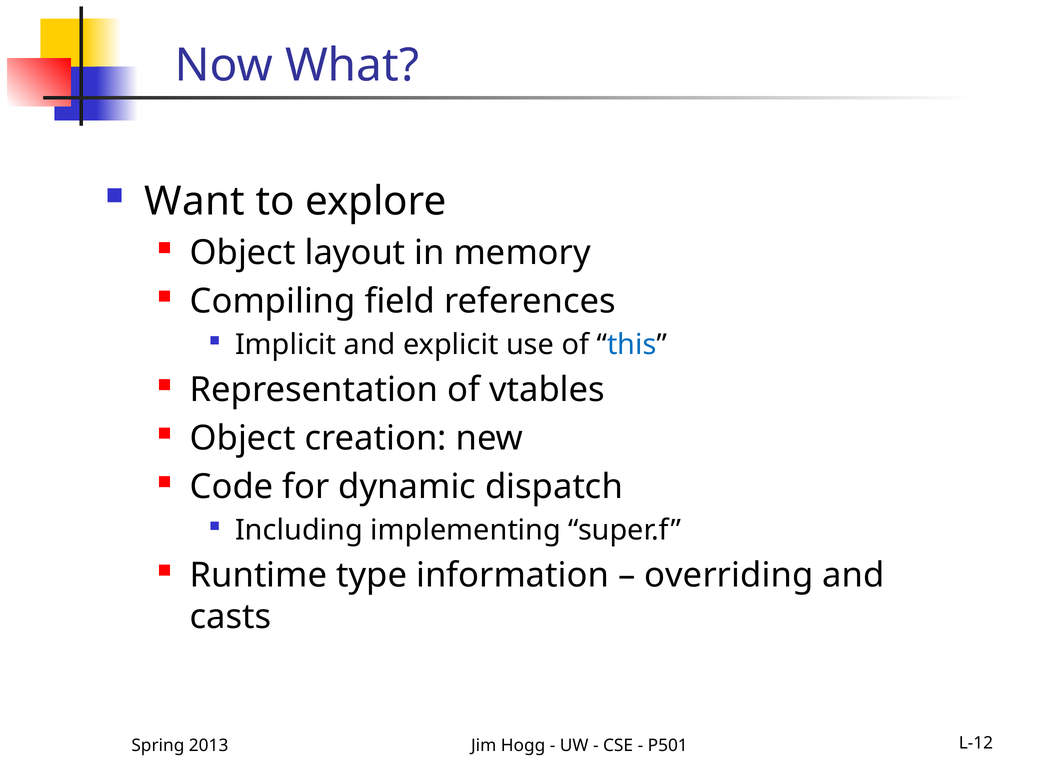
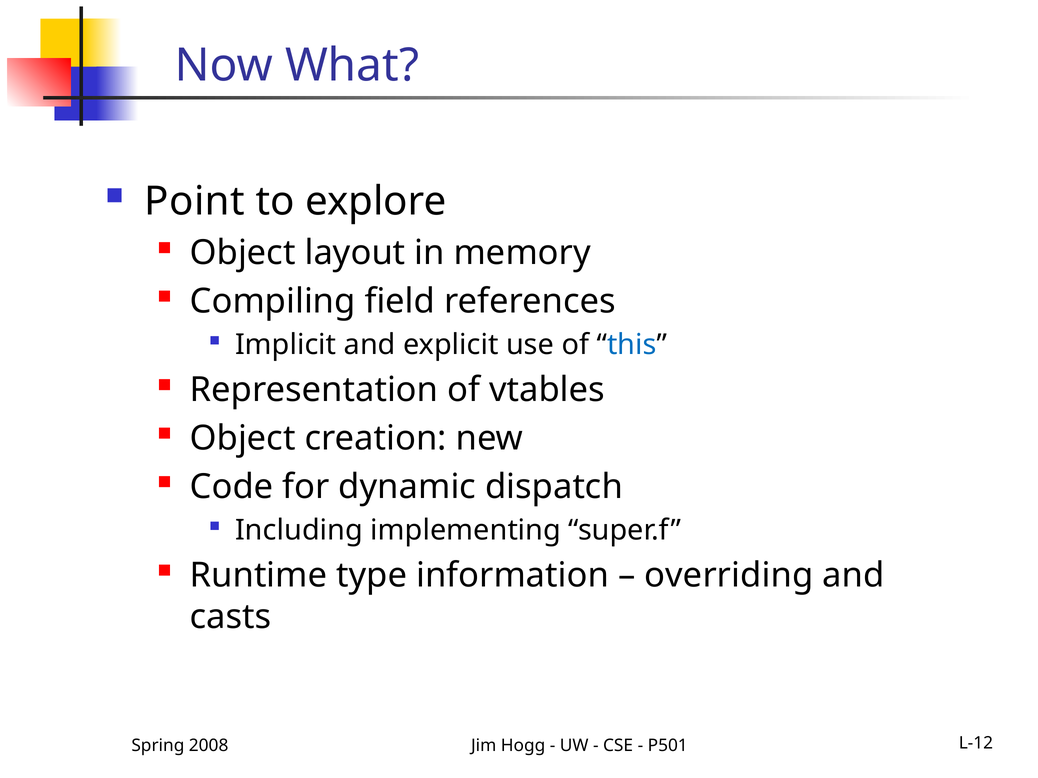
Want: Want -> Point (195, 201)
2013: 2013 -> 2008 (209, 746)
